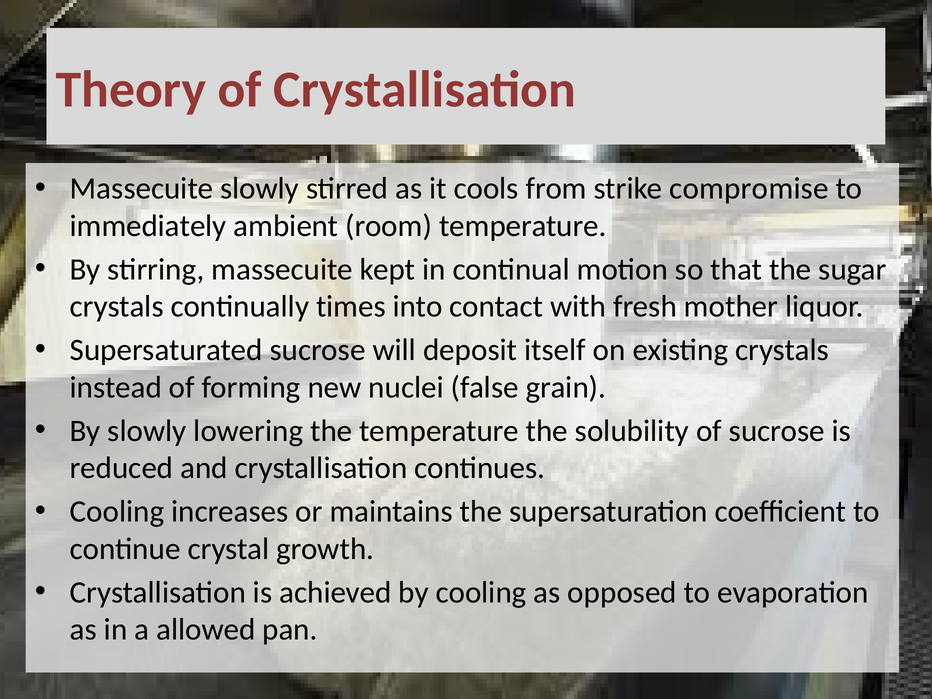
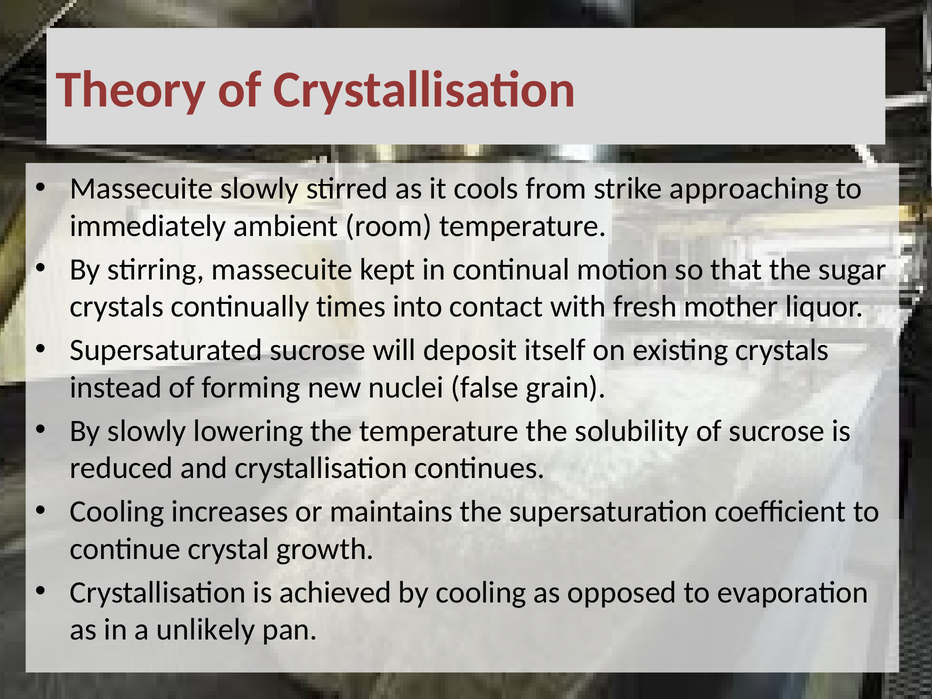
compromise: compromise -> approaching (749, 189)
allowed: allowed -> unlikely (206, 630)
